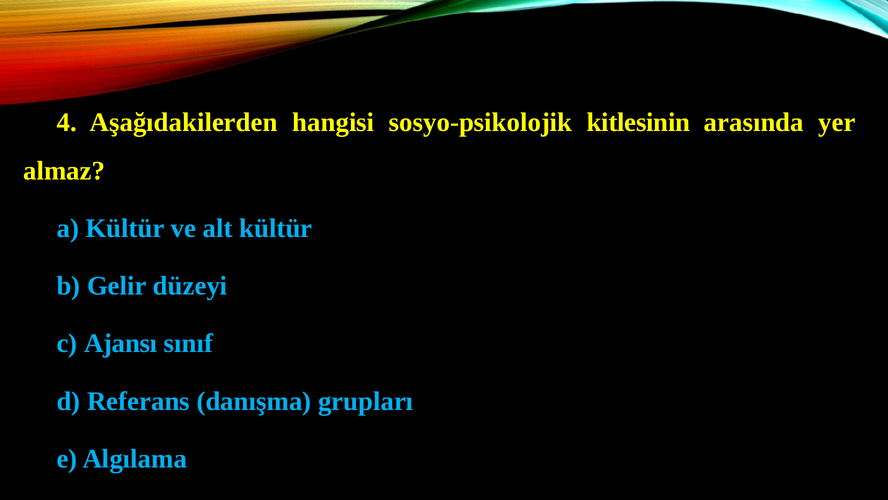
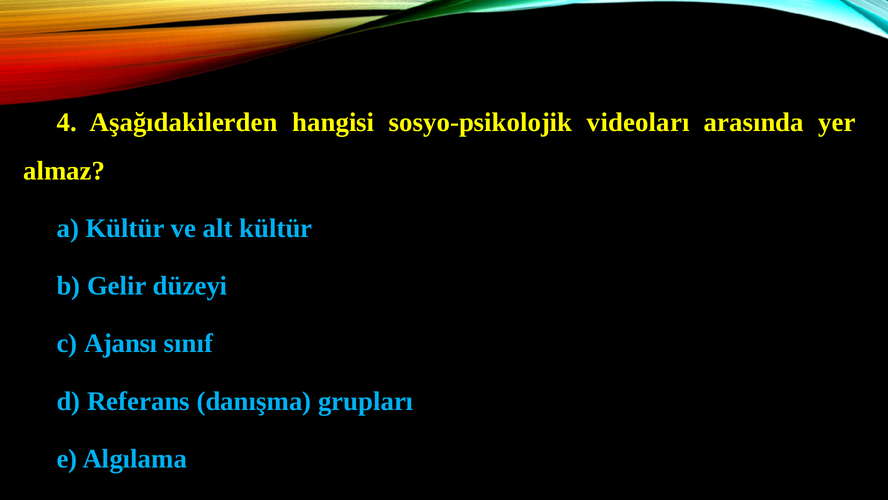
kitlesinin: kitlesinin -> videoları (638, 122)
